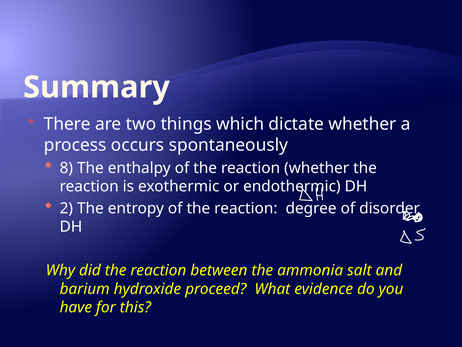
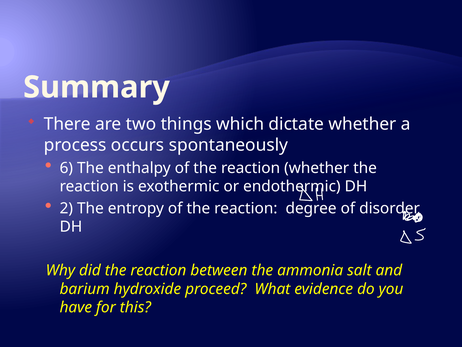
8: 8 -> 6 (66, 168)
